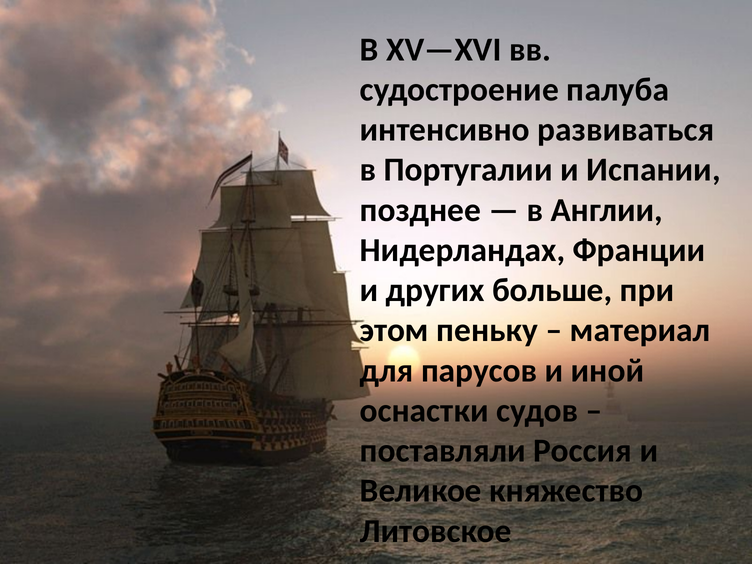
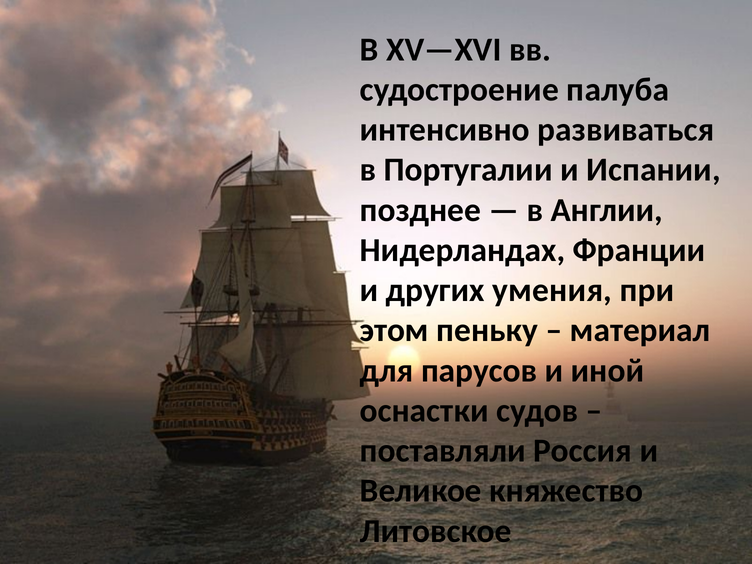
больше: больше -> умения (552, 290)
